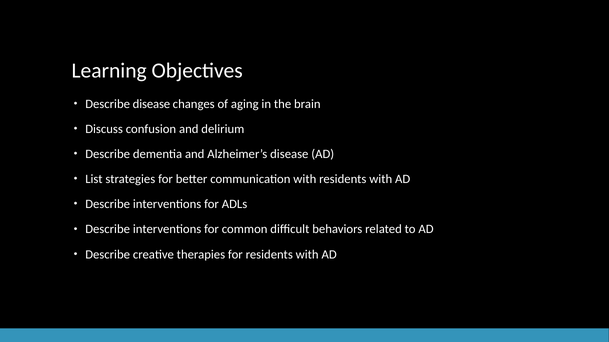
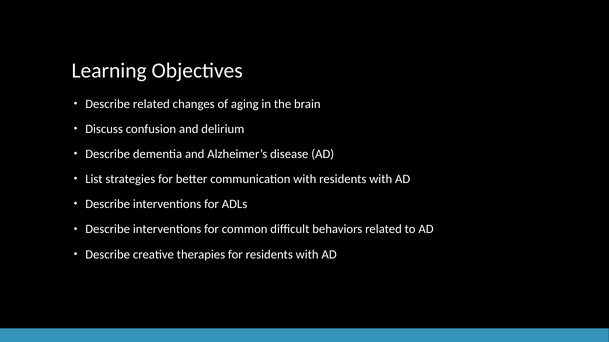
Describe disease: disease -> related (151, 104)
